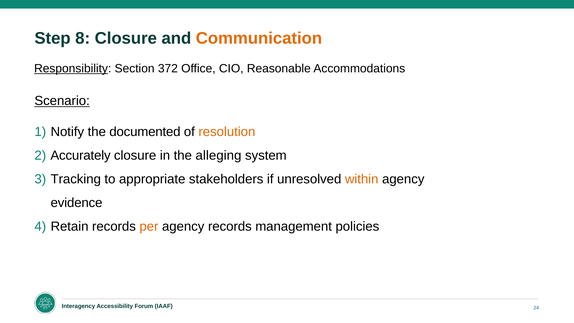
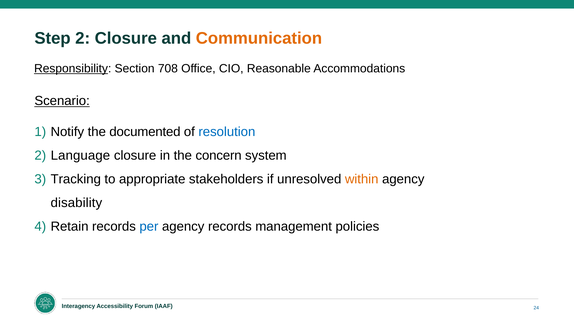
Step 8: 8 -> 2 (83, 38)
372: 372 -> 708 (168, 68)
resolution colour: orange -> blue (227, 132)
Accurately: Accurately -> Language (80, 155)
alleging: alleging -> concern (219, 155)
evidence: evidence -> disability (76, 203)
per colour: orange -> blue (149, 226)
